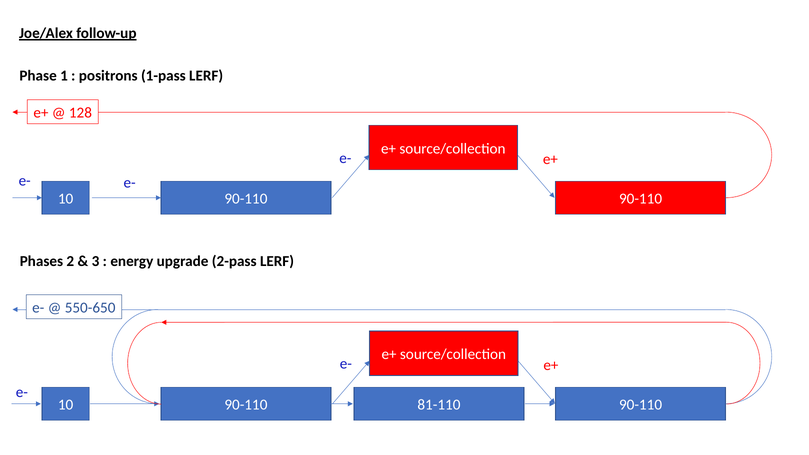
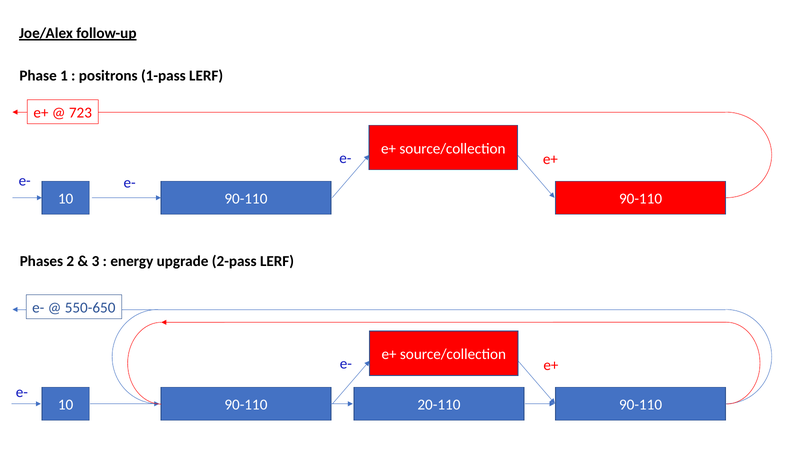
128: 128 -> 723 (80, 113)
81-110: 81-110 -> 20-110 (439, 405)
